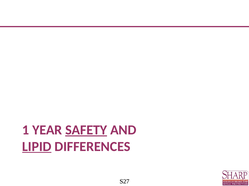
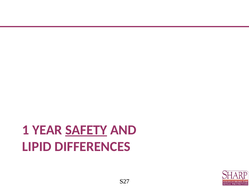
LIPID underline: present -> none (37, 147)
